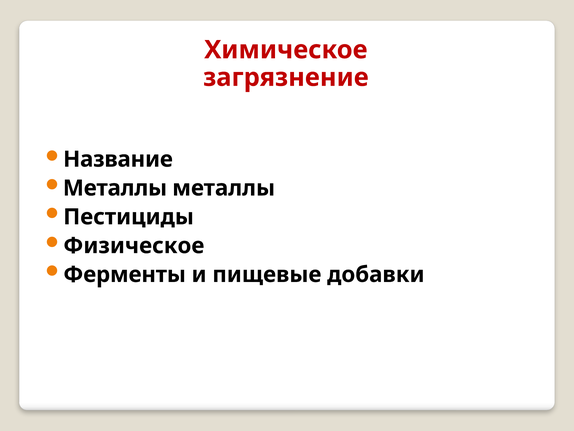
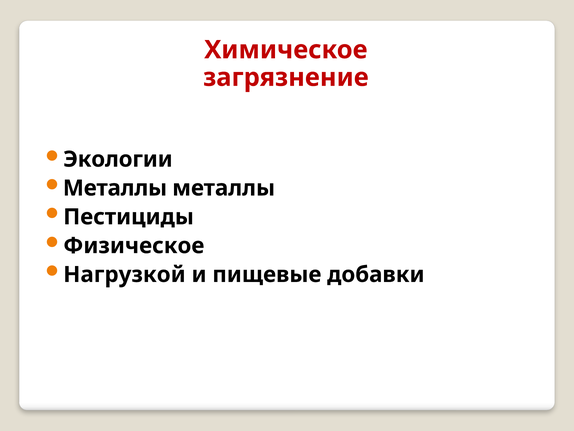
Название: Название -> Экологии (118, 159)
Ферменты: Ферменты -> Нагрузкой (124, 274)
